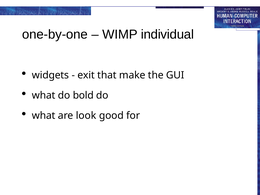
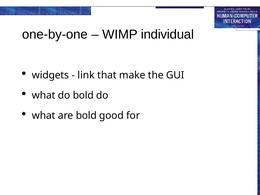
exit: exit -> link (86, 75)
are look: look -> bold (86, 116)
